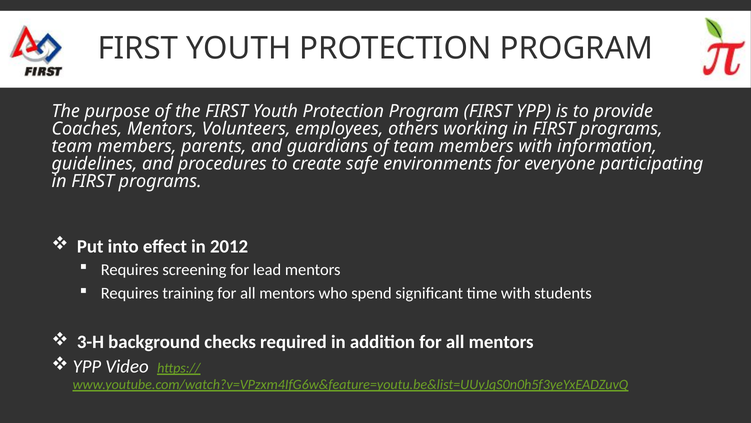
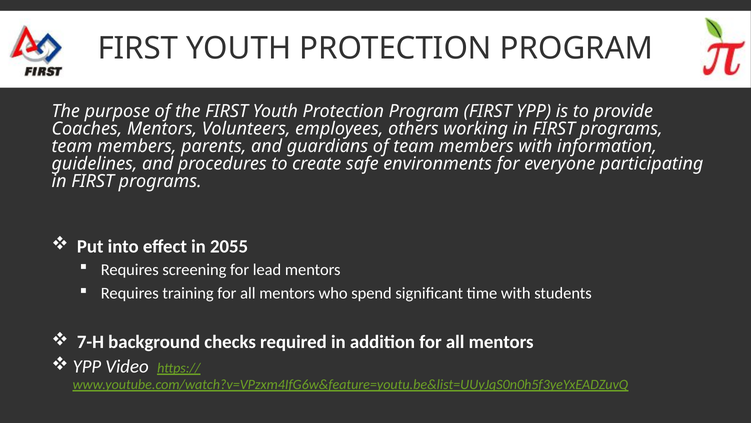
2012: 2012 -> 2055 (229, 246)
3-H: 3-H -> 7-H (90, 342)
